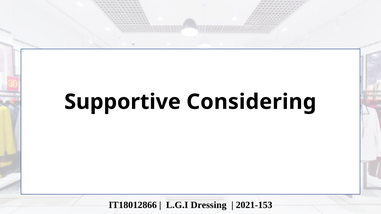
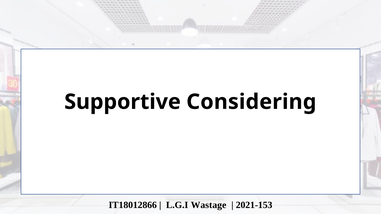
Dressing: Dressing -> Wastage (209, 205)
